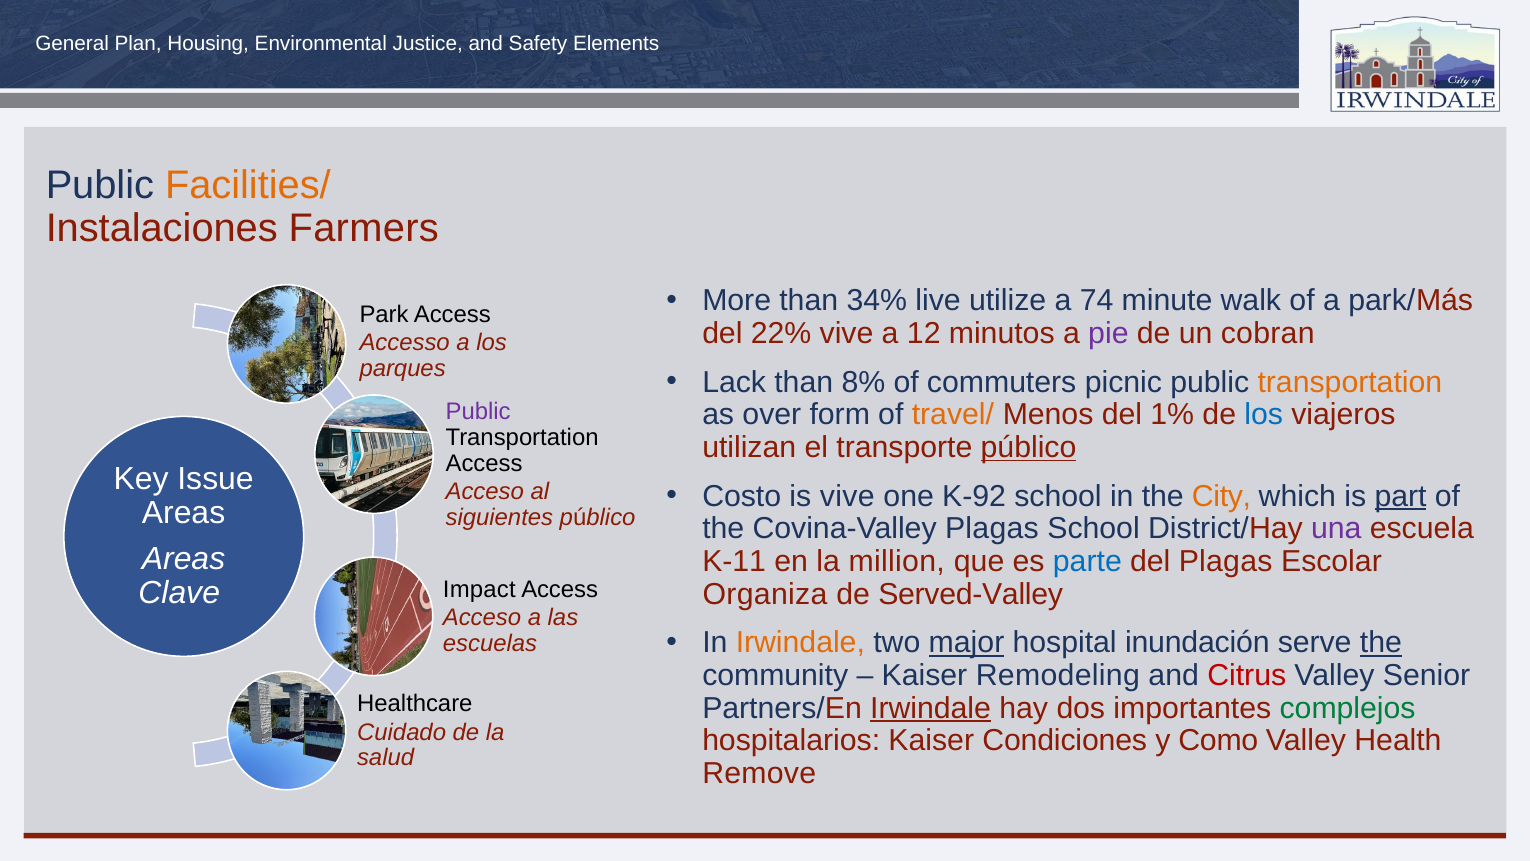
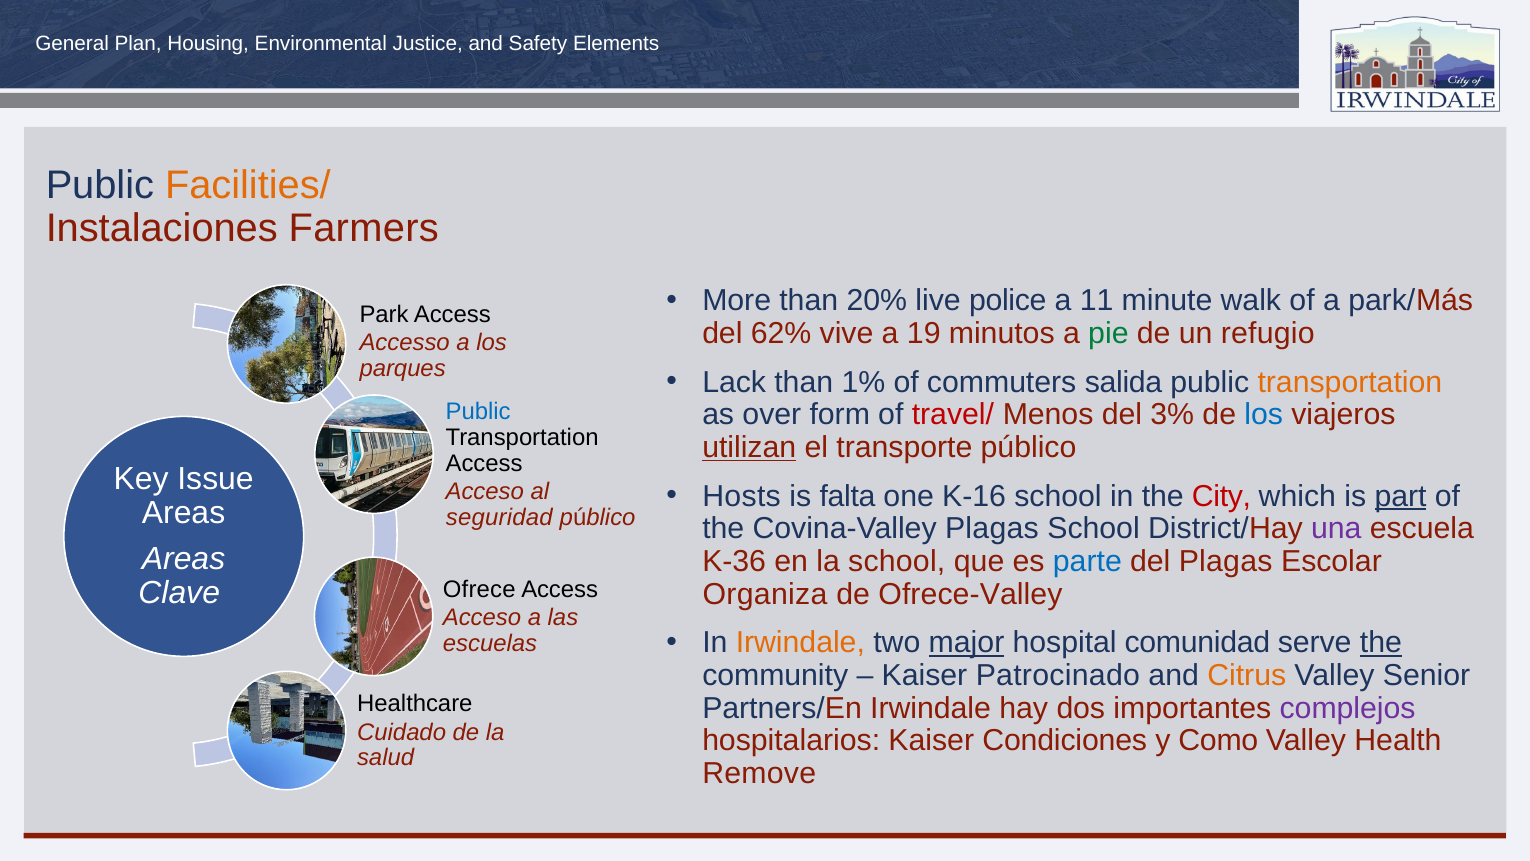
34%: 34% -> 20% (877, 301)
utilize: utilize -> police (1008, 301)
74: 74 -> 11 (1097, 301)
22%: 22% -> 62% (781, 333)
12: 12 -> 19 (924, 333)
pie colour: purple -> green (1108, 333)
cobran: cobran -> refugio (1268, 333)
8%: 8% -> 1% (863, 382)
picnic: picnic -> salida (1124, 382)
Public colour: purple -> blue (478, 411)
travel/ colour: orange -> red (953, 415)
1%: 1% -> 3% (1172, 415)
utilizan underline: none -> present (749, 447)
público underline: present -> none (1029, 447)
Costo: Costo -> Hosts (742, 496)
is vive: vive -> falta (848, 496)
K-92: K-92 -> K-16 (974, 496)
City colour: orange -> red (1221, 496)
siguientes: siguientes -> seguridad (499, 517)
K-11: K-11 -> K-36 (734, 561)
la million: million -> school (897, 561)
Impact: Impact -> Ofrece (479, 589)
Served-Valley: Served-Valley -> Ofrece-Valley (970, 594)
inundación: inundación -> comunidad (1197, 642)
Remodeling: Remodeling -> Patrocinado (1058, 675)
Citrus colour: red -> orange (1247, 675)
Irwindale underline: present -> none (931, 708)
complejos colour: green -> purple (1348, 708)
